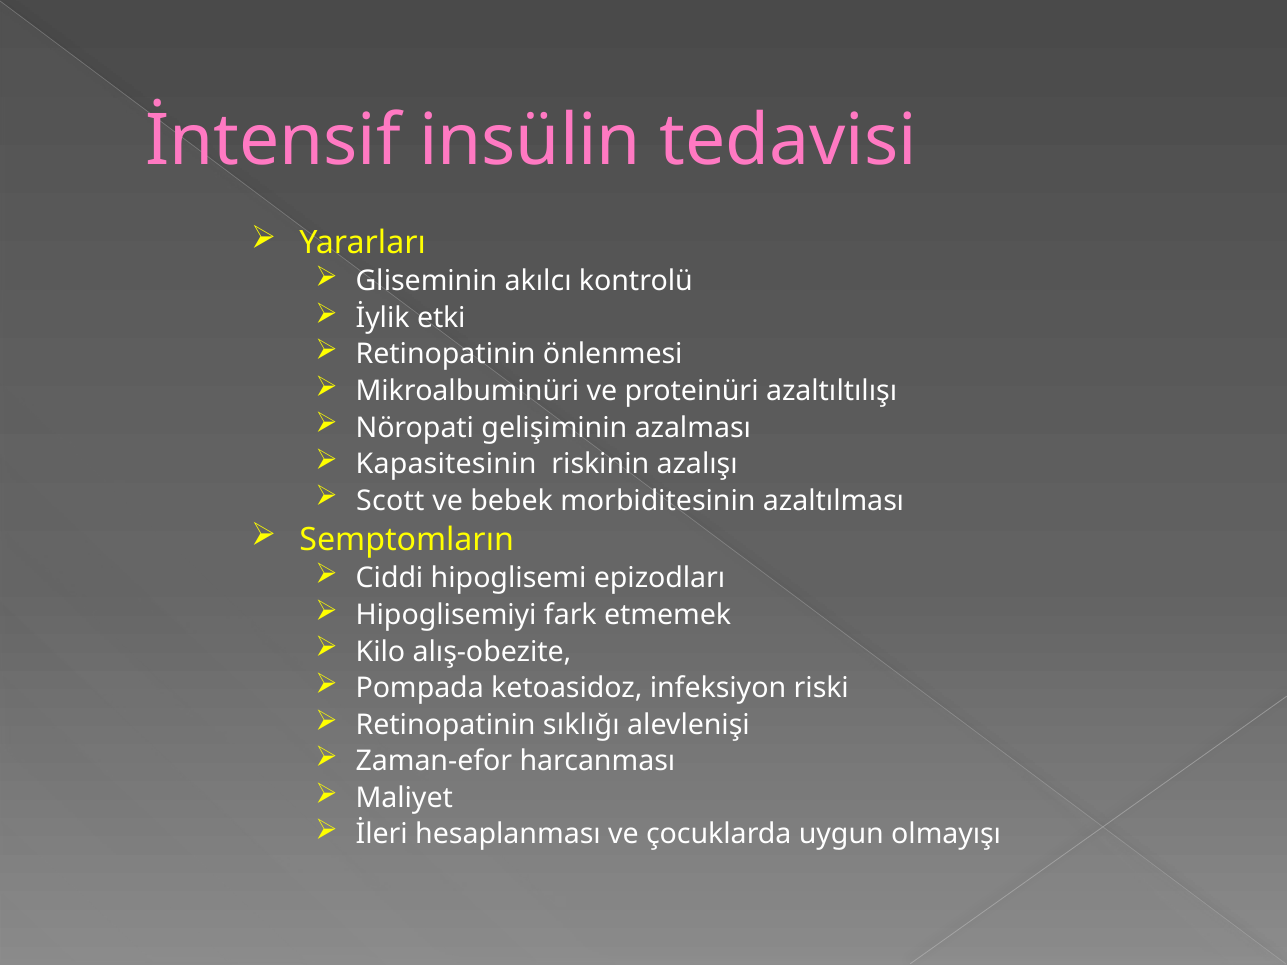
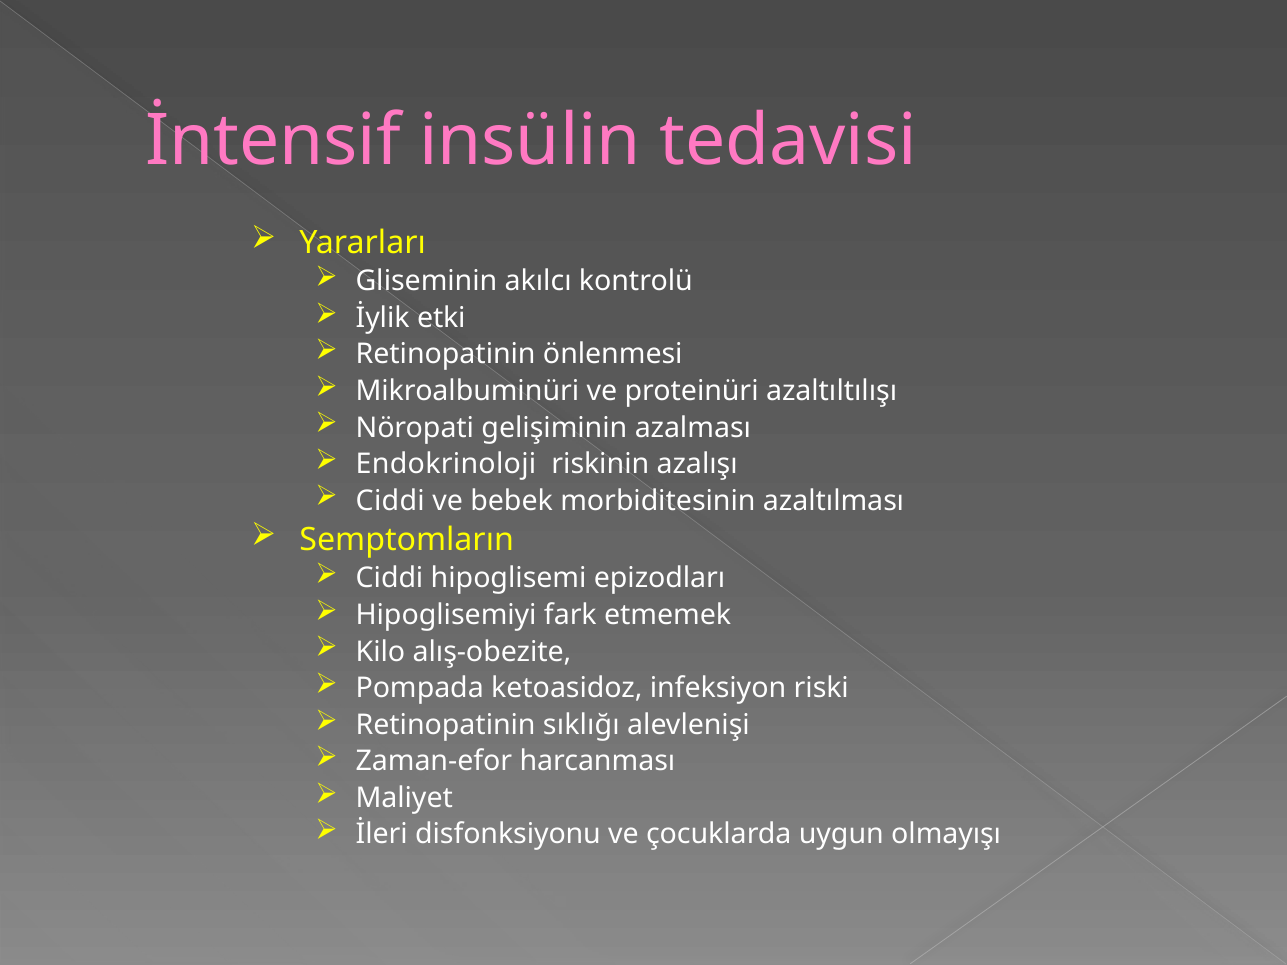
Kapasitesinin: Kapasitesinin -> Endokrinoloji (446, 464)
Scott: Scott -> Ciddi (390, 501)
hesaplanması: hesaplanması -> disfonksiyonu (508, 835)
